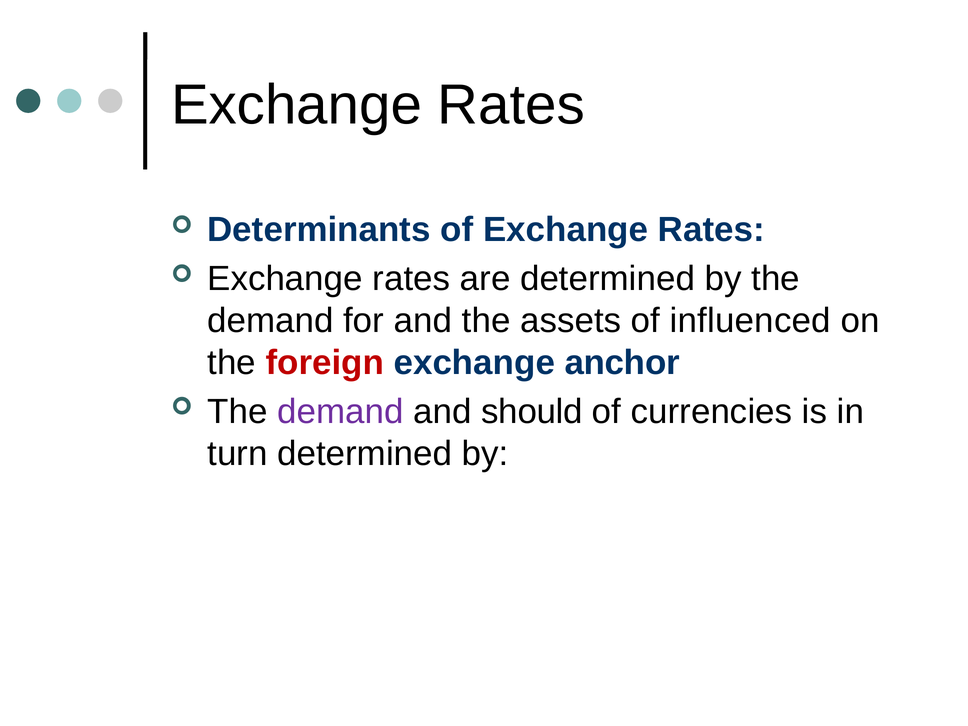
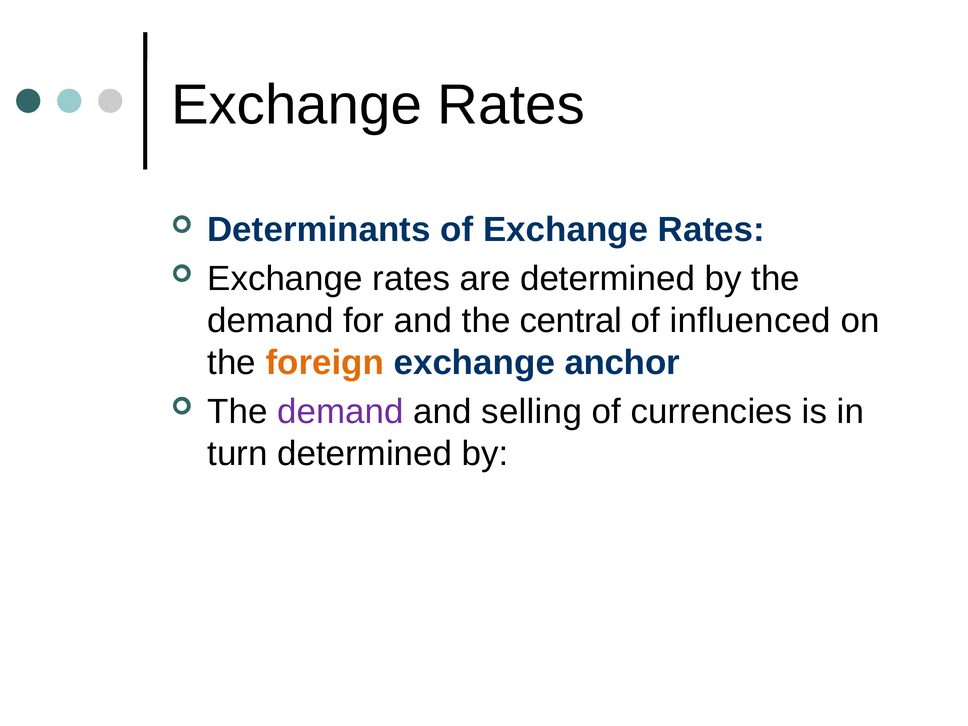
assets: assets -> central (571, 321)
foreign colour: red -> orange (325, 363)
should: should -> selling (532, 412)
